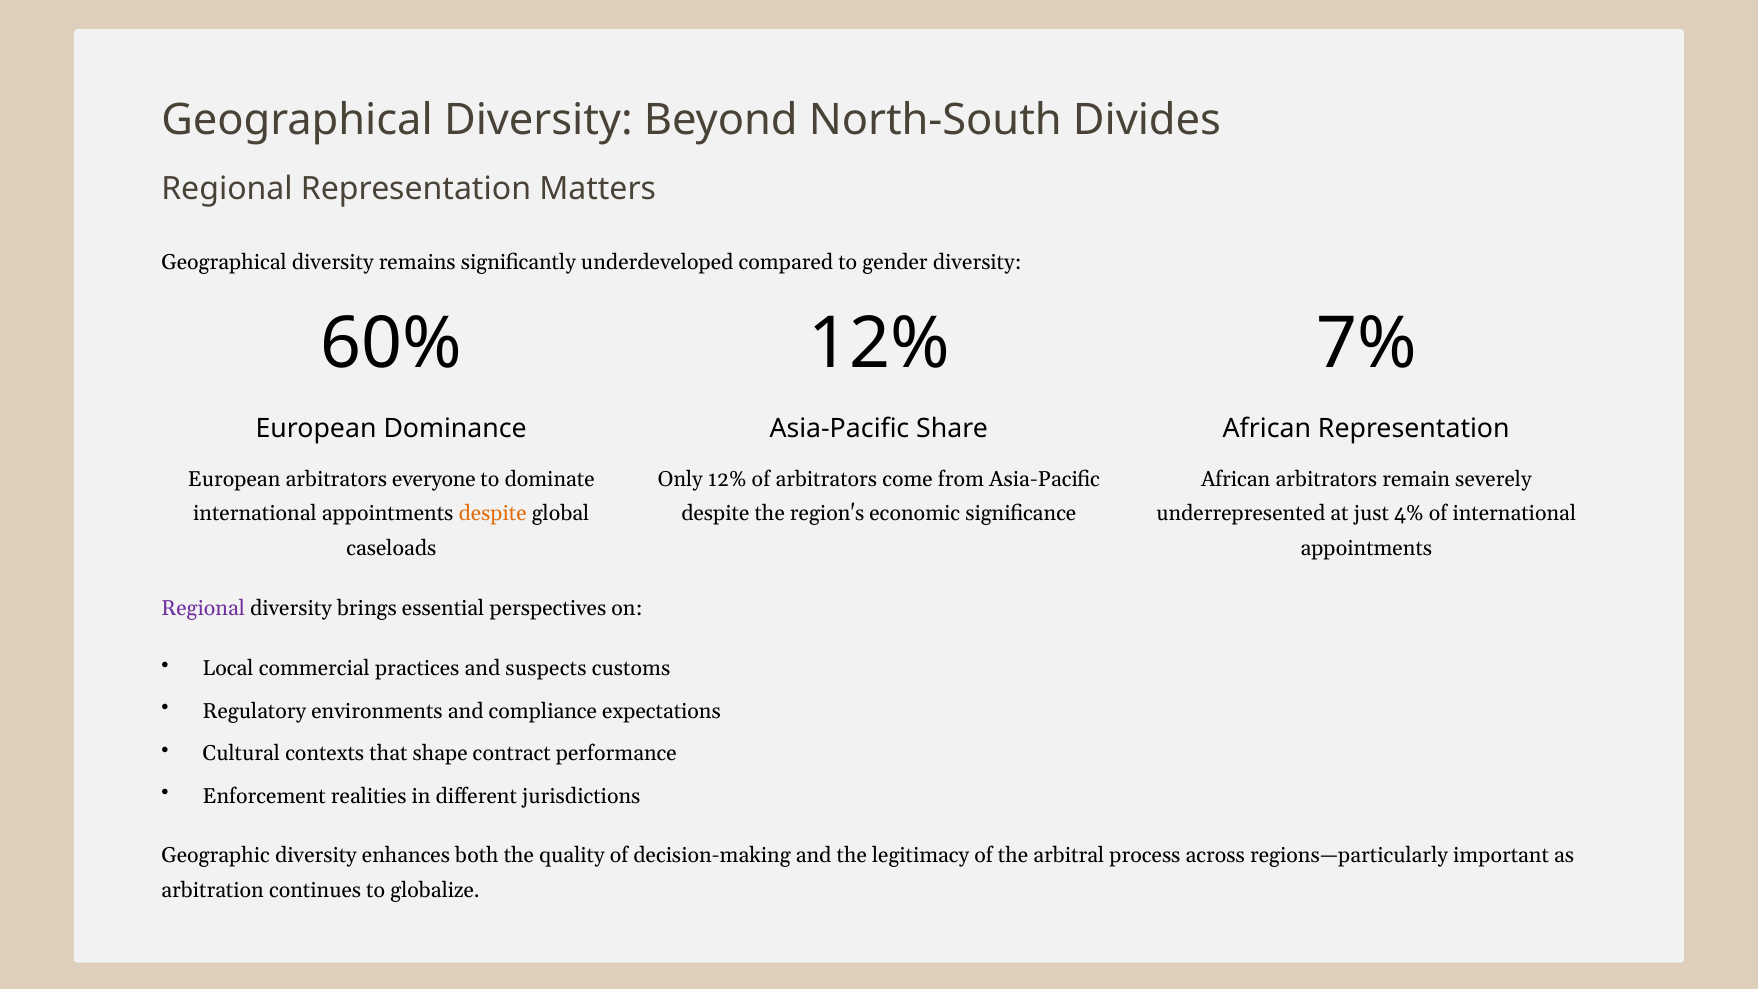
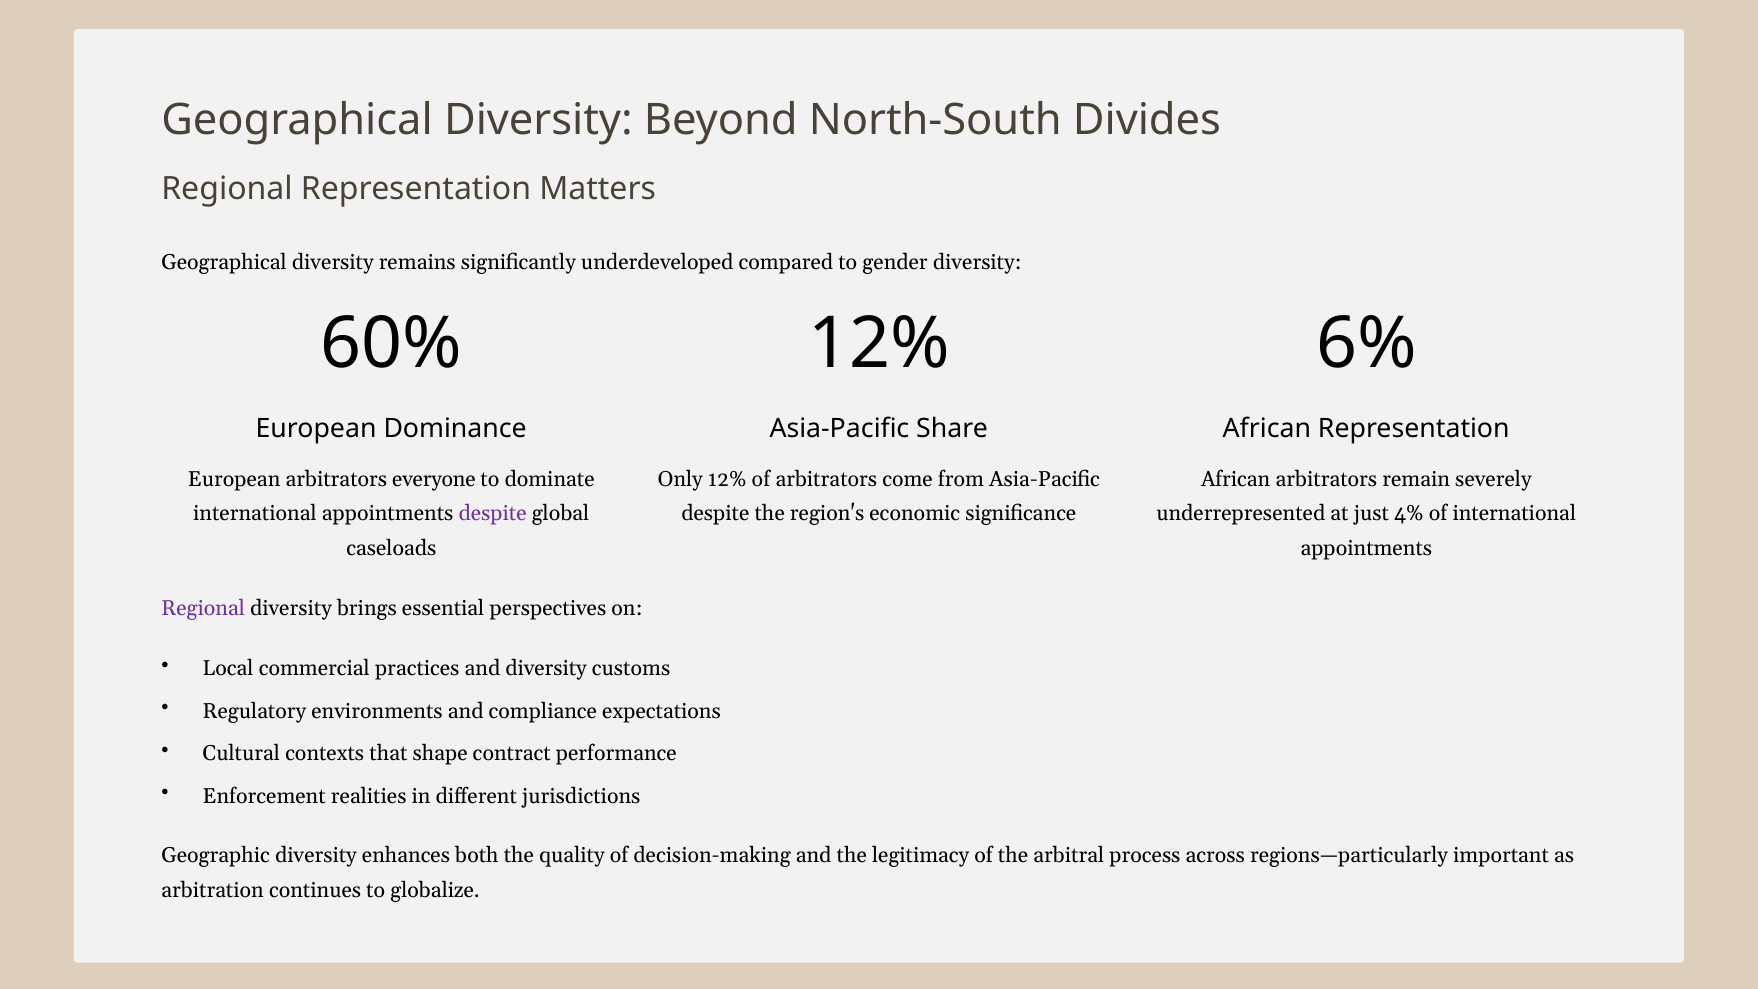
7%: 7% -> 6% (1367, 344)
despite colour: orange -> purple (493, 514)
and suspects: suspects -> diversity (546, 668)
